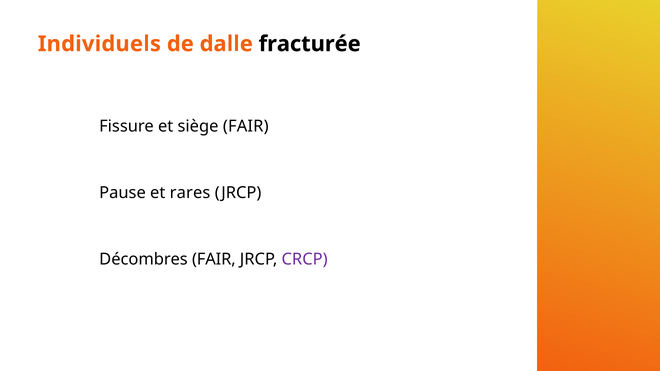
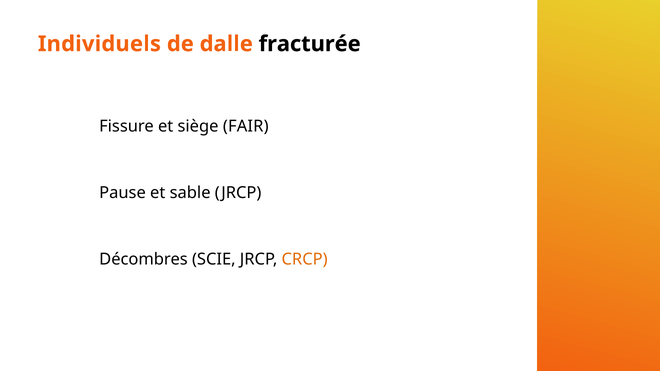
rares: rares -> sable (190, 193)
Décombres FAIR: FAIR -> SCIE (214, 259)
CRCP colour: purple -> orange (305, 259)
